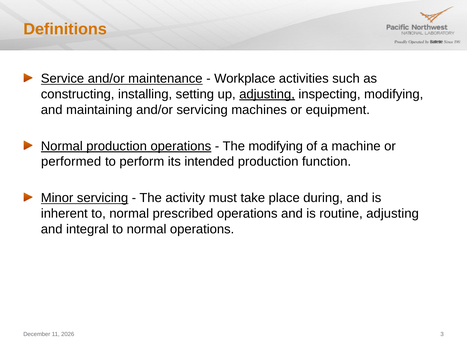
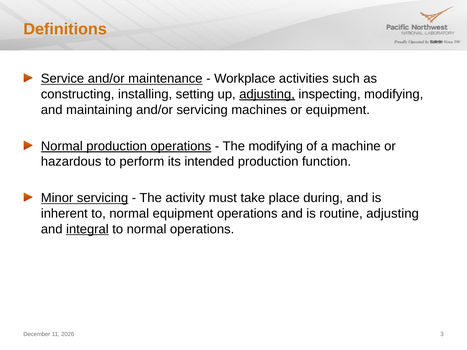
performed: performed -> hazardous (71, 162)
normal prescribed: prescribed -> equipment (183, 214)
integral underline: none -> present (87, 229)
